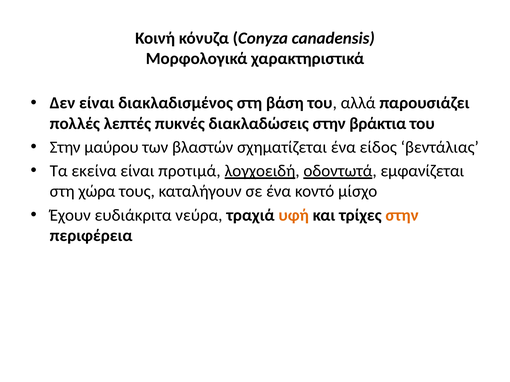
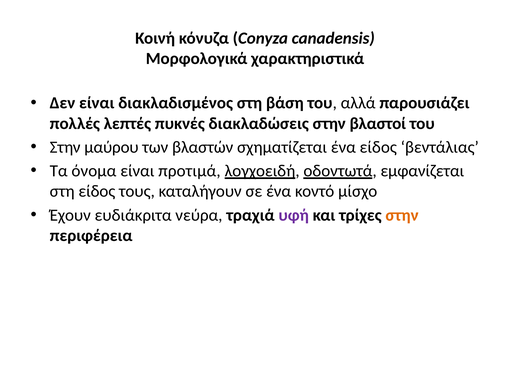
βράκτια: βράκτια -> βλαστοί (378, 124)
εκείνα: εκείνα -> όνομα (94, 171)
στη χώρα: χώρα -> είδος (97, 192)
υφή colour: orange -> purple (294, 215)
